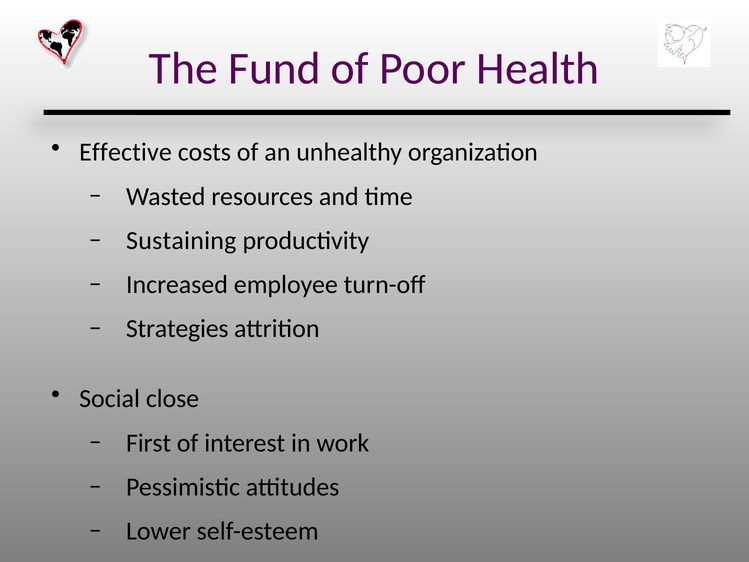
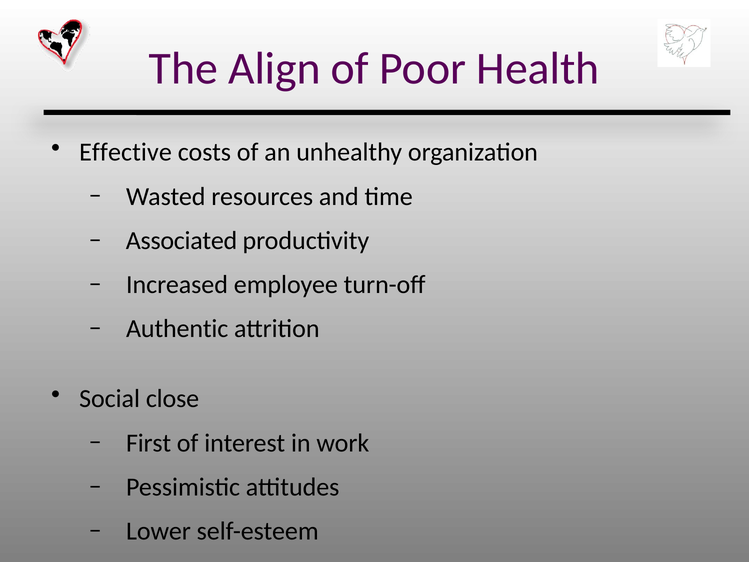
Fund: Fund -> Align (274, 69)
Sustaining: Sustaining -> Associated (182, 240)
Strategies: Strategies -> Authentic (177, 329)
